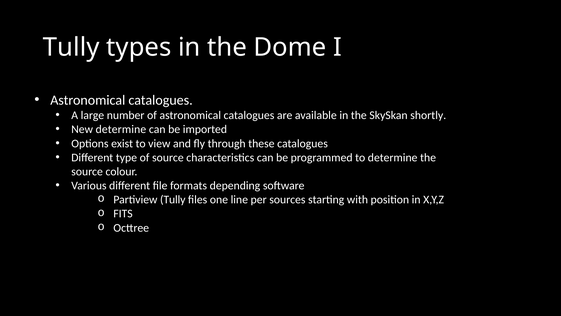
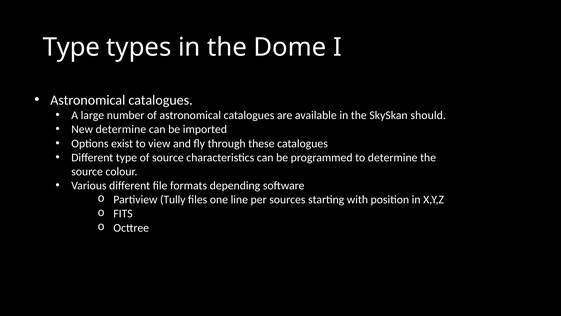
Tully: Tully -> Type (71, 47)
shortly: shortly -> should (428, 115)
